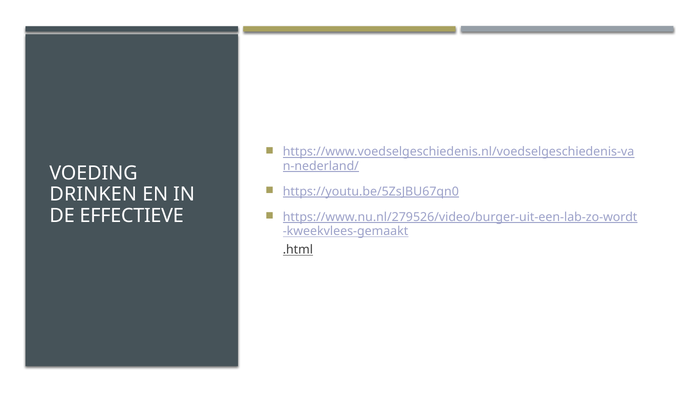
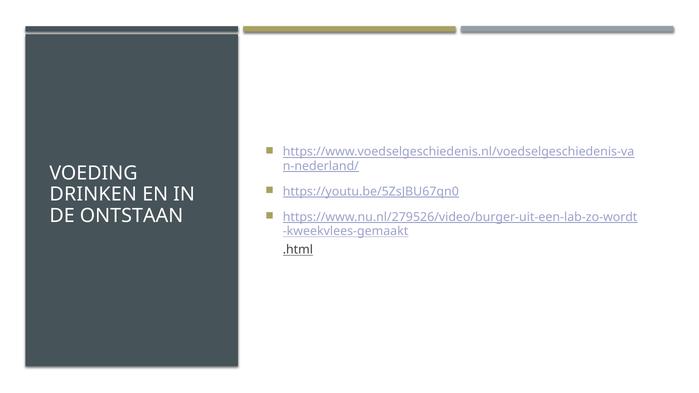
EFFECTIEVE: EFFECTIEVE -> ONTSTAAN (132, 216)
